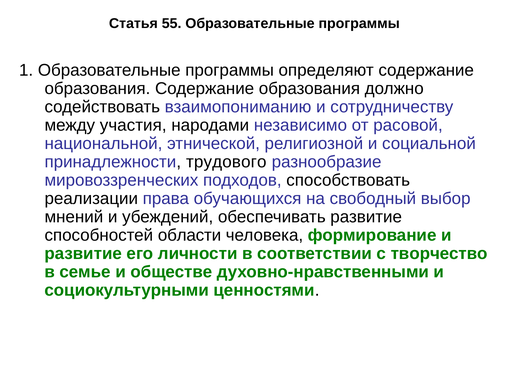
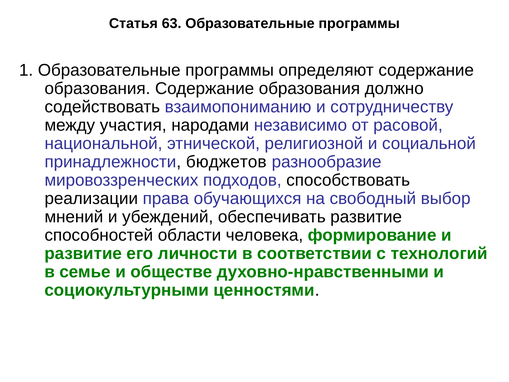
55: 55 -> 63 (172, 23)
трудового: трудового -> бюджетов (226, 162)
творчество: творчество -> технологий (439, 253)
